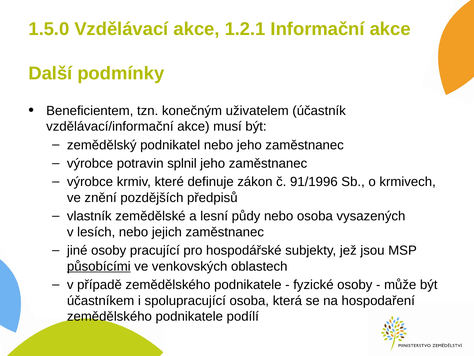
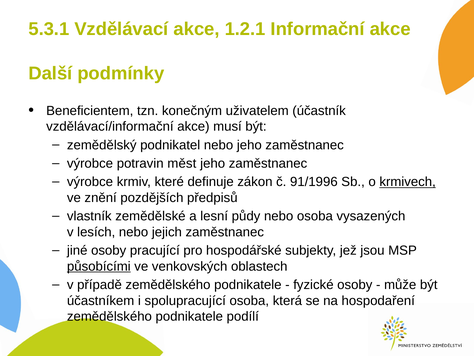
1.5.0: 1.5.0 -> 5.3.1 (49, 29)
splnil: splnil -> měst (182, 163)
krmivech underline: none -> present (408, 182)
